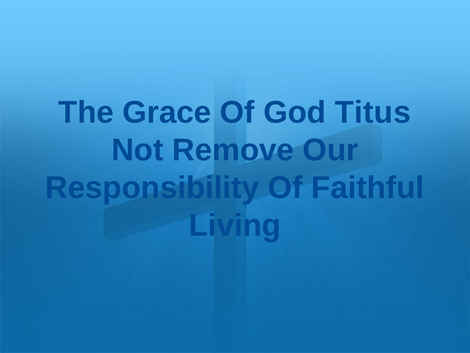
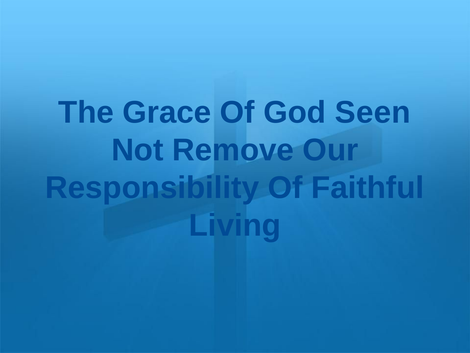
Titus: Titus -> Seen (373, 112)
